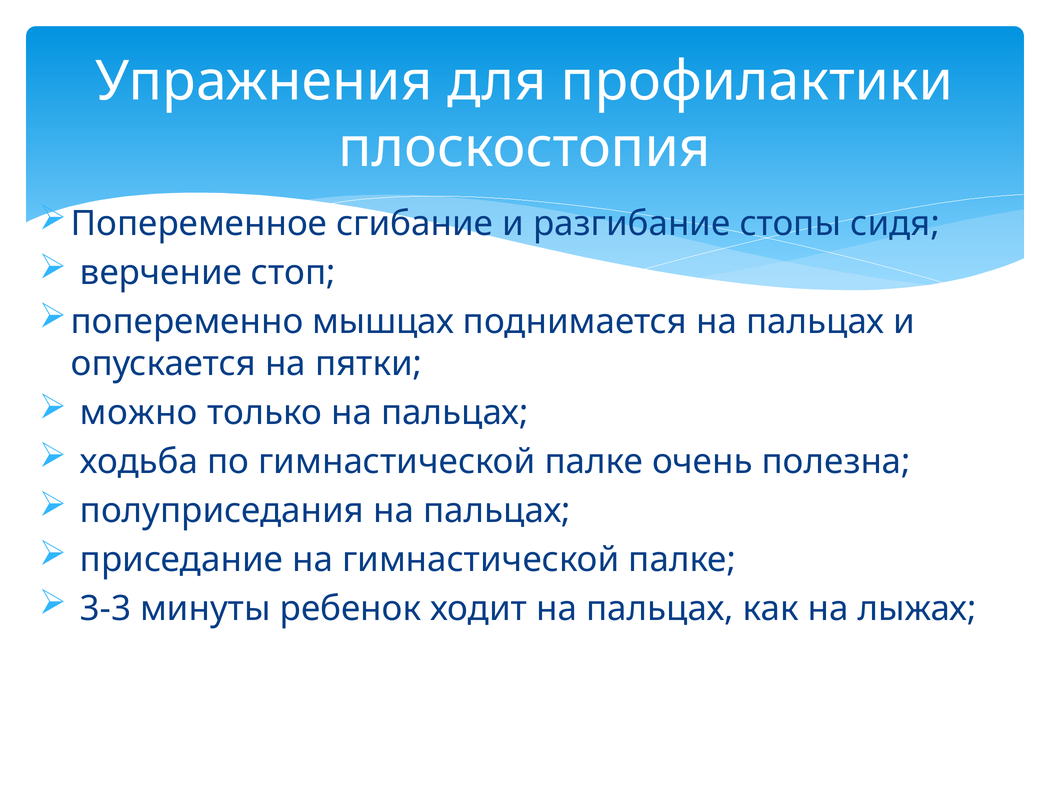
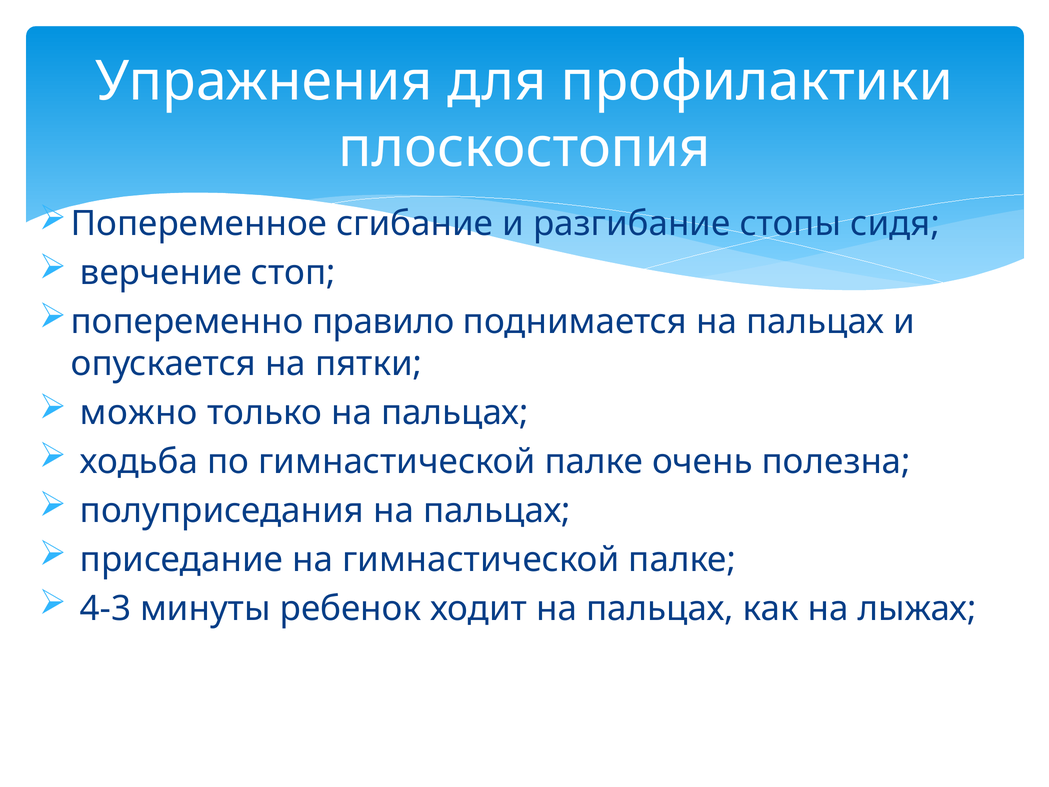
мышцах: мышцах -> правило (383, 322)
3-3: 3-3 -> 4-3 (106, 608)
